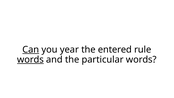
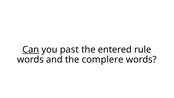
year: year -> past (69, 50)
words underline: present -> none (30, 60)
particular: particular -> complere (103, 60)
